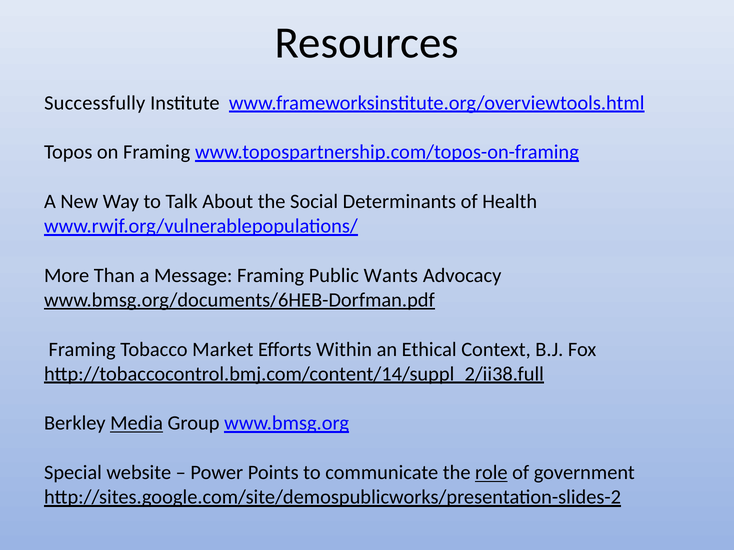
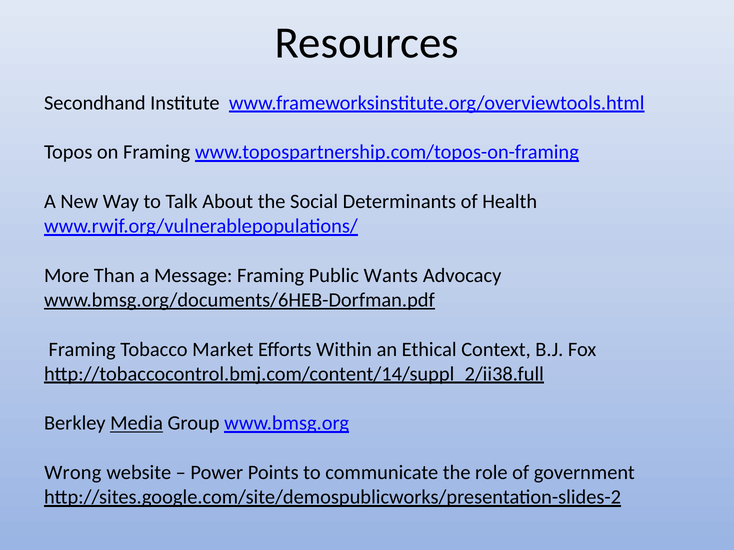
Successfully: Successfully -> Secondhand (95, 103)
Special: Special -> Wrong (73, 473)
role underline: present -> none (491, 473)
